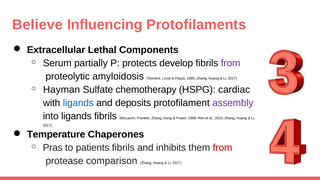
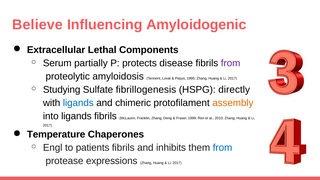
Protofilaments: Protofilaments -> Amyloidogenic (196, 25)
develop: develop -> disease (176, 63)
Hayman: Hayman -> Studying (62, 90)
chemotherapy: chemotherapy -> fibrillogenesis (146, 90)
cardiac: cardiac -> directly (234, 90)
deposits: deposits -> chimeric (133, 103)
assembly colour: purple -> orange (233, 103)
Pras: Pras -> Engl (53, 148)
from colour: red -> blue (223, 148)
comparison: comparison -> expressions (112, 161)
